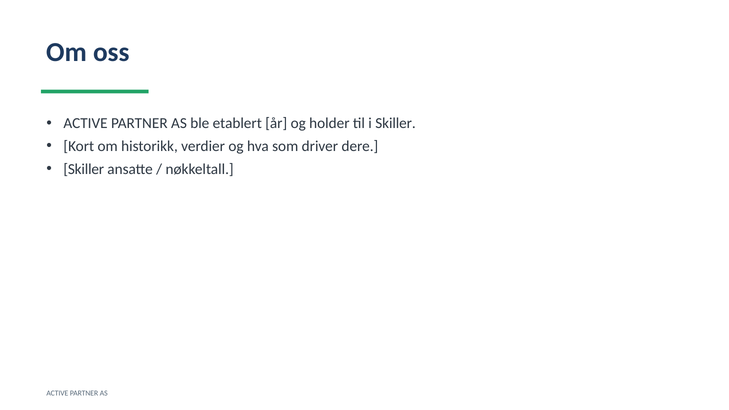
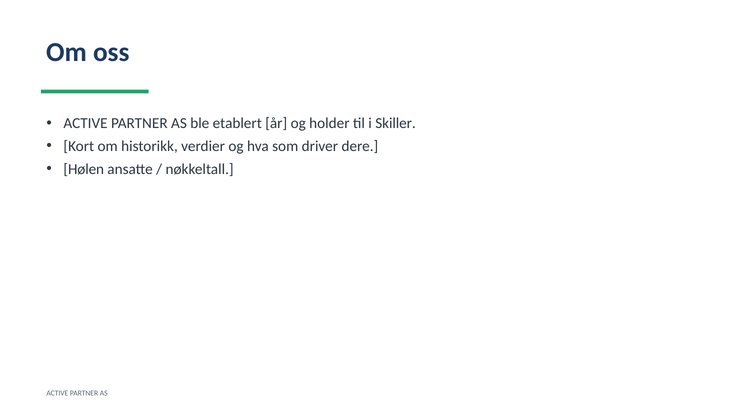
Skiller: Skiller -> Hølen (84, 169)
